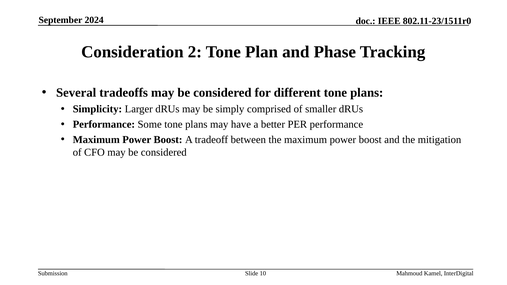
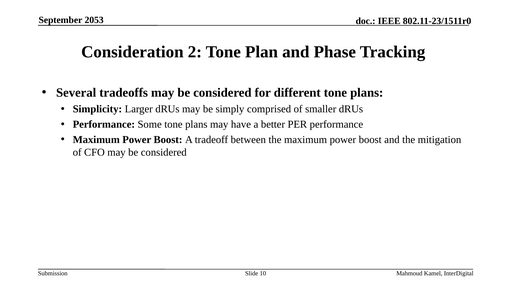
2024: 2024 -> 2053 (94, 20)
